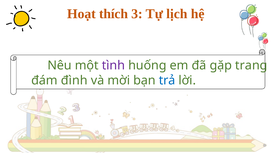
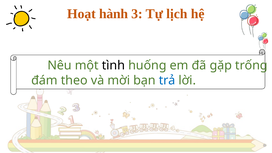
thích: thích -> hành (114, 14)
tình colour: purple -> black (113, 65)
trang: trang -> trống (251, 65)
đình: đình -> theo (74, 80)
